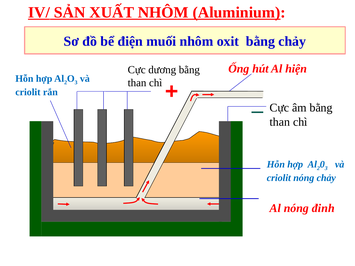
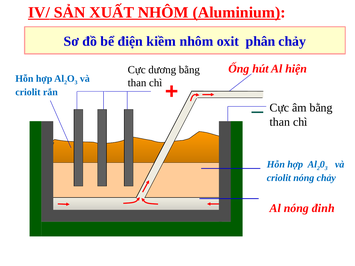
muối: muối -> kiềm (161, 41)
oxit bằng: bằng -> phân (260, 41)
